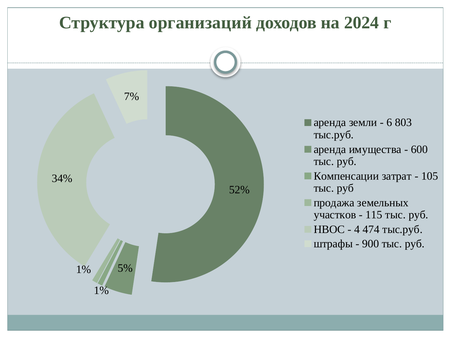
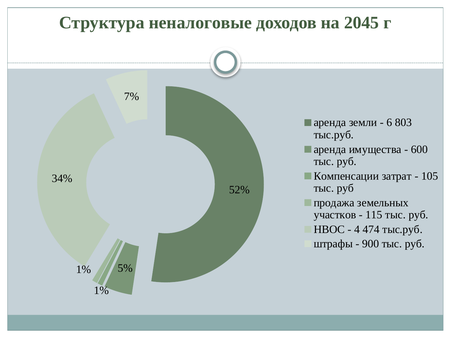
организаций: организаций -> неналоговые (200, 23)
2024: 2024 -> 2045 (362, 23)
